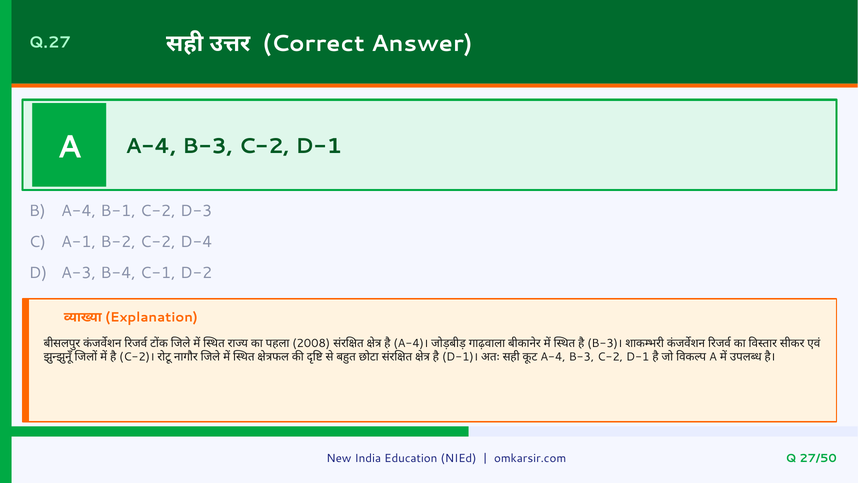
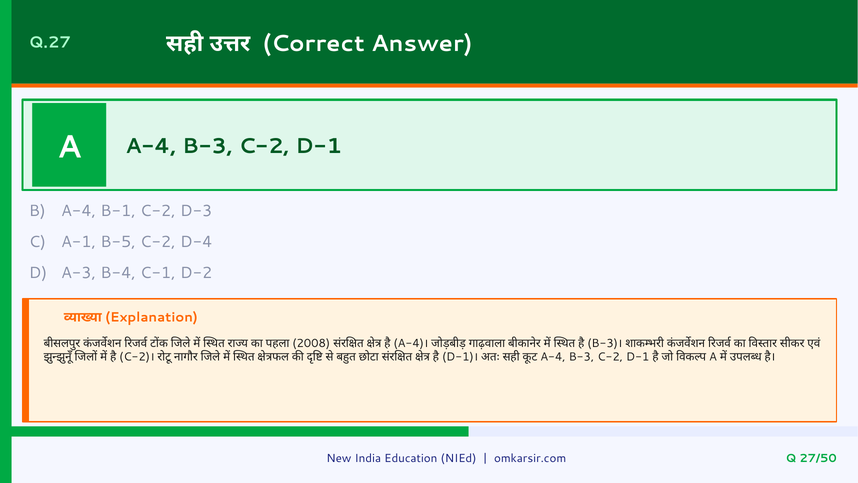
B-2: B-2 -> B-5 (118, 242)
